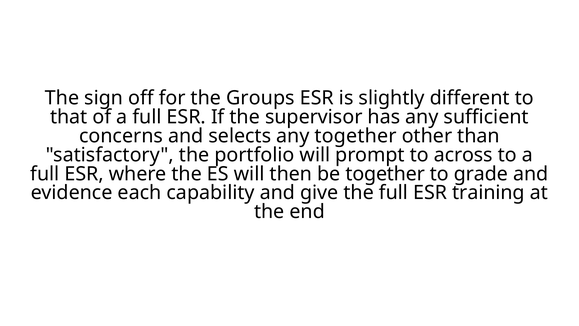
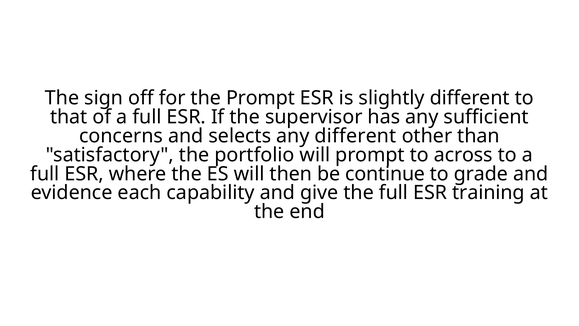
the Groups: Groups -> Prompt (261, 98)
any together: together -> different (356, 136)
be together: together -> continue (385, 174)
